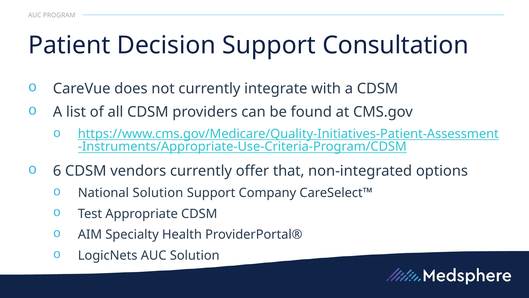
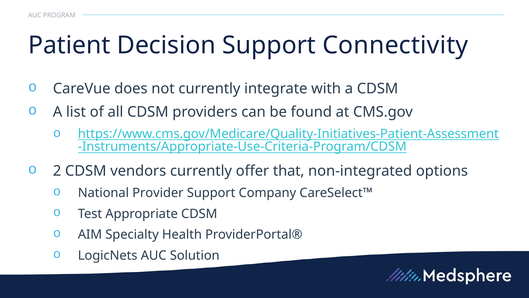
Consultation: Consultation -> Connectivity (395, 45)
6: 6 -> 2 (57, 171)
National Solution: Solution -> Provider (158, 193)
